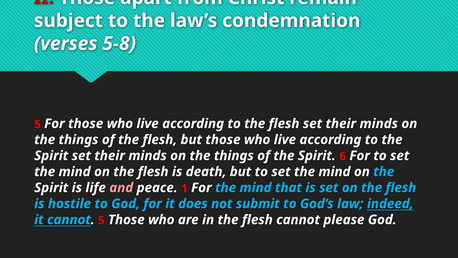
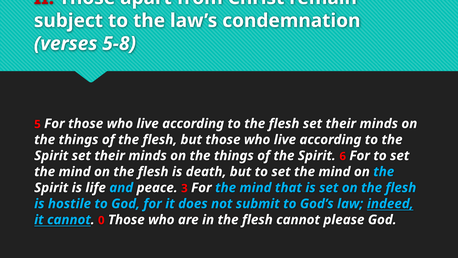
and colour: pink -> light blue (121, 187)
1: 1 -> 3 (184, 188)
cannot 5: 5 -> 0 (101, 220)
